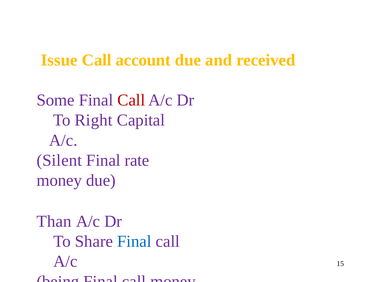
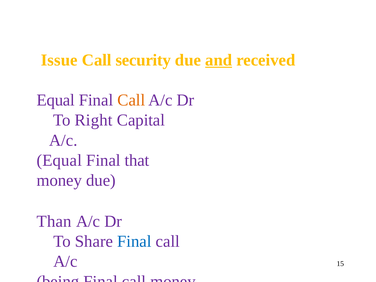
account: account -> security (143, 60)
and underline: none -> present (219, 60)
Some: Some -> Equal (56, 100)
Call colour: red -> orange (131, 100)
Silent: Silent -> Equal (59, 160)
rate: rate -> that (137, 160)
